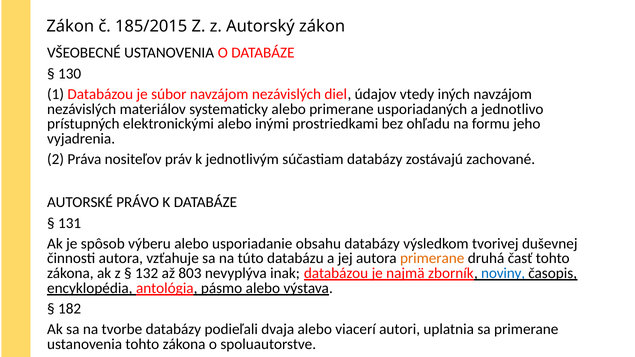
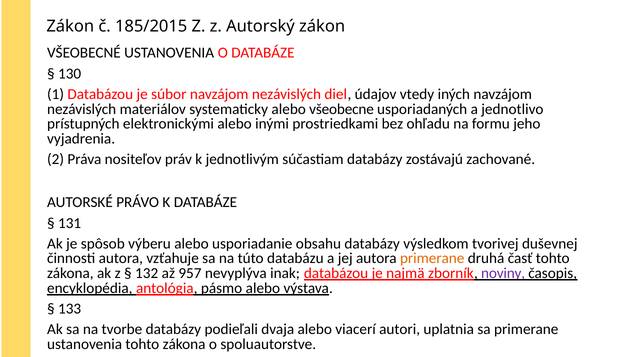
alebo primerane: primerane -> všeobecne (342, 109)
803: 803 -> 957 (190, 273)
noviny colour: blue -> purple (503, 273)
182: 182 -> 133 (70, 309)
